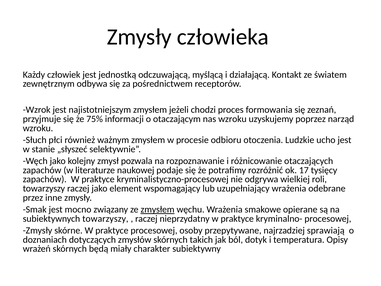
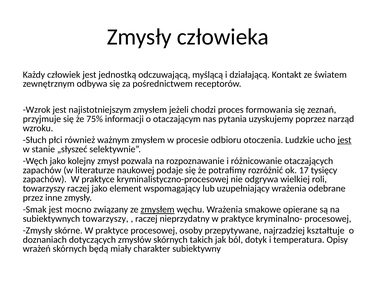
nas wzroku: wzroku -> pytania (232, 119)
jest underline: none -> present (344, 140)
sprawiają: sprawiają -> kształtuje (326, 230)
